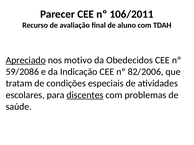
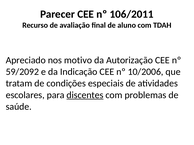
Apreciado underline: present -> none (26, 60)
Obedecidos: Obedecidos -> Autorização (130, 60)
59/2086: 59/2086 -> 59/2092 (22, 72)
82/2006: 82/2006 -> 10/2006 (146, 72)
